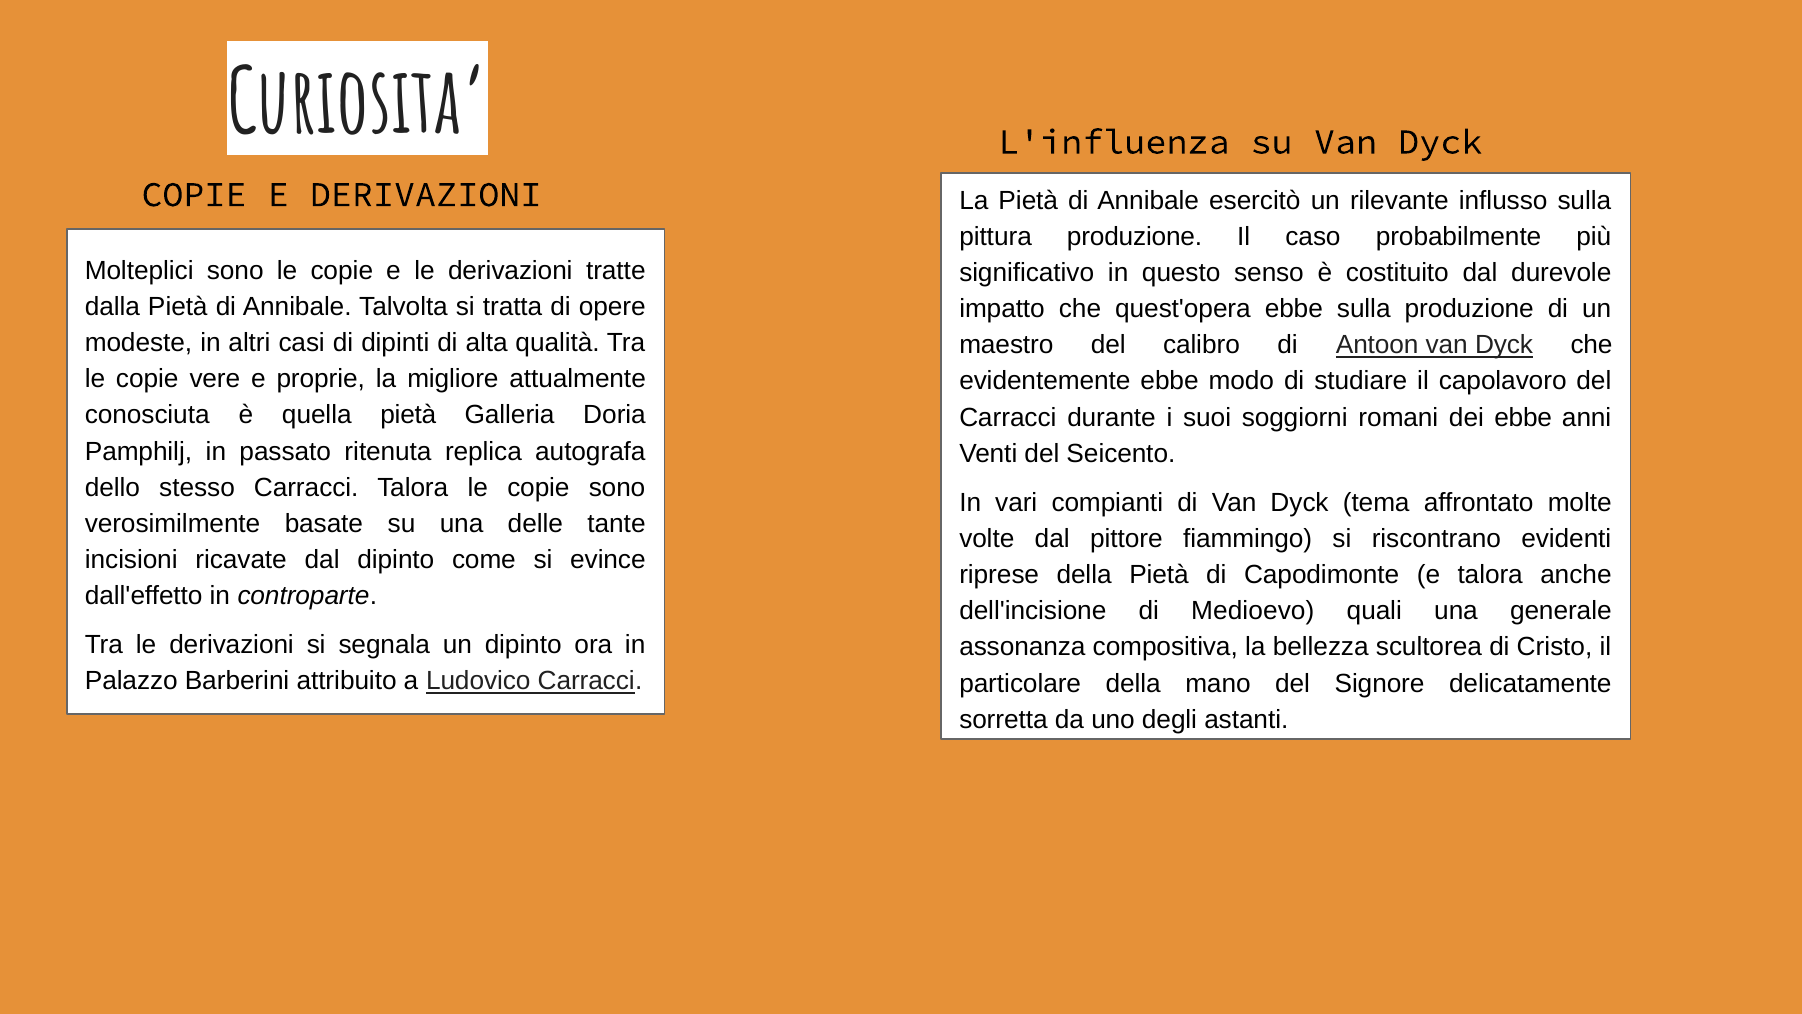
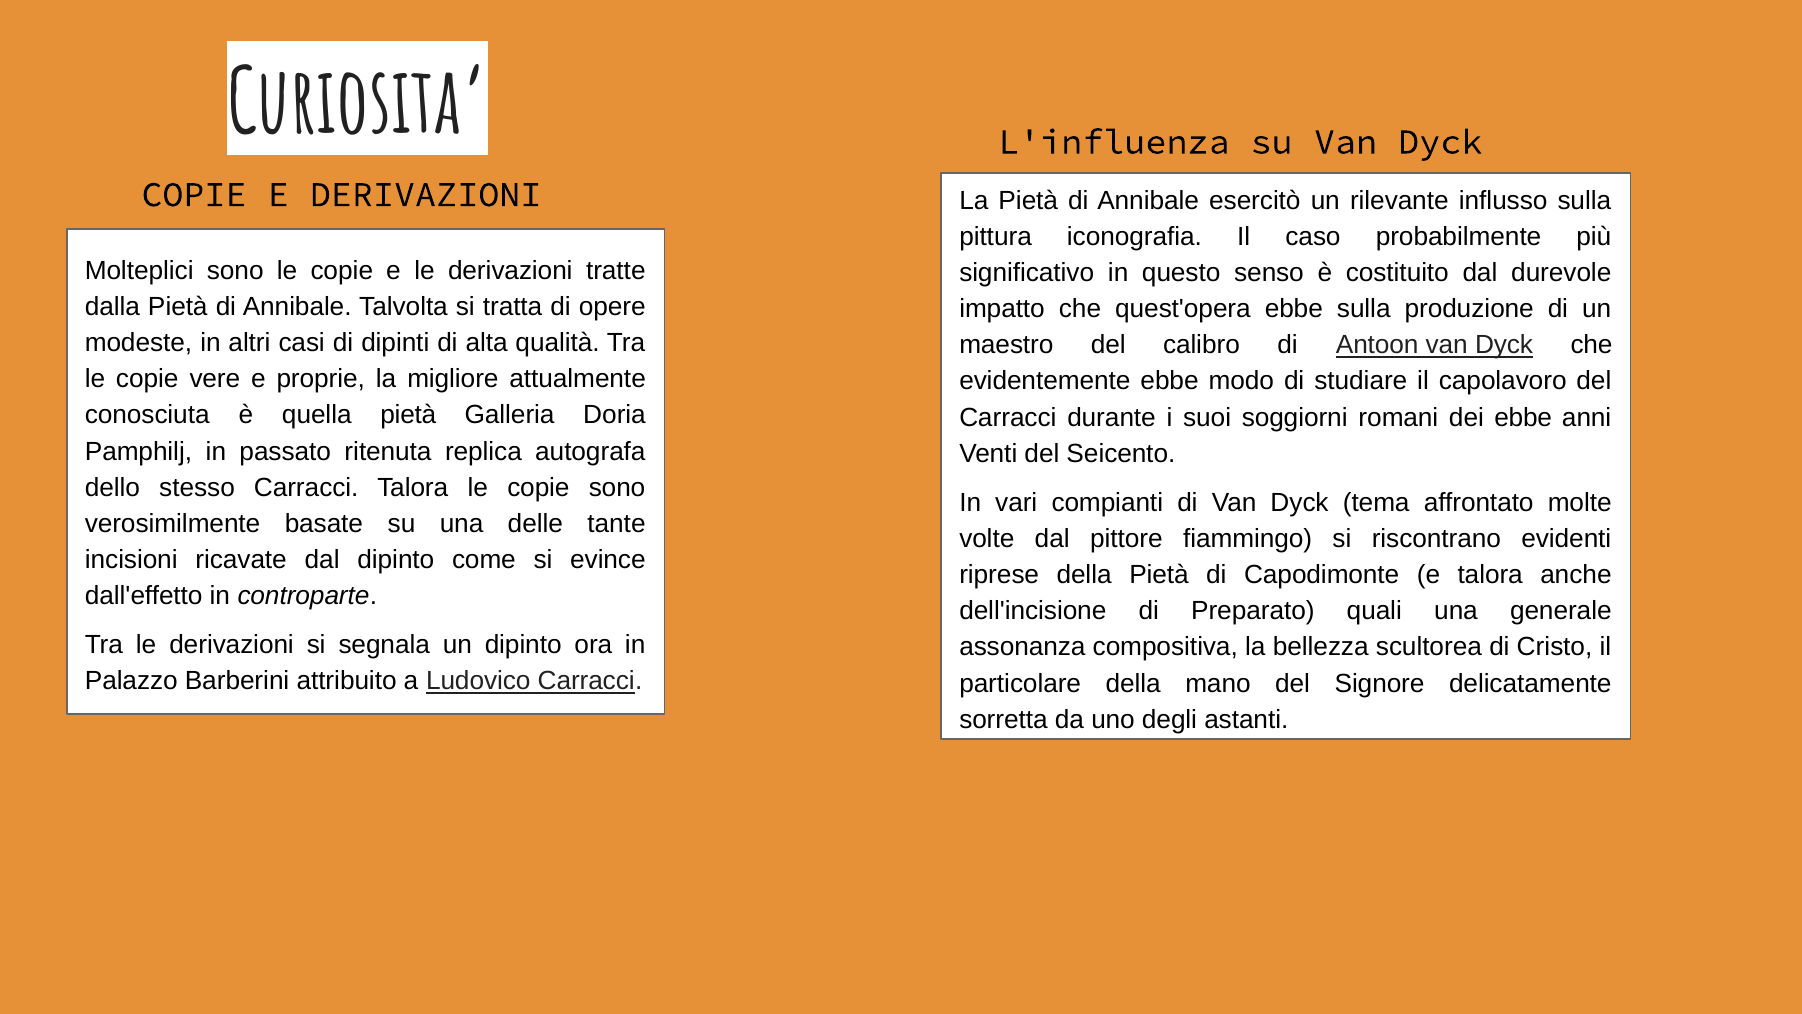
pittura produzione: produzione -> iconografia (1134, 236)
Medioevo: Medioevo -> Preparato (1253, 611)
